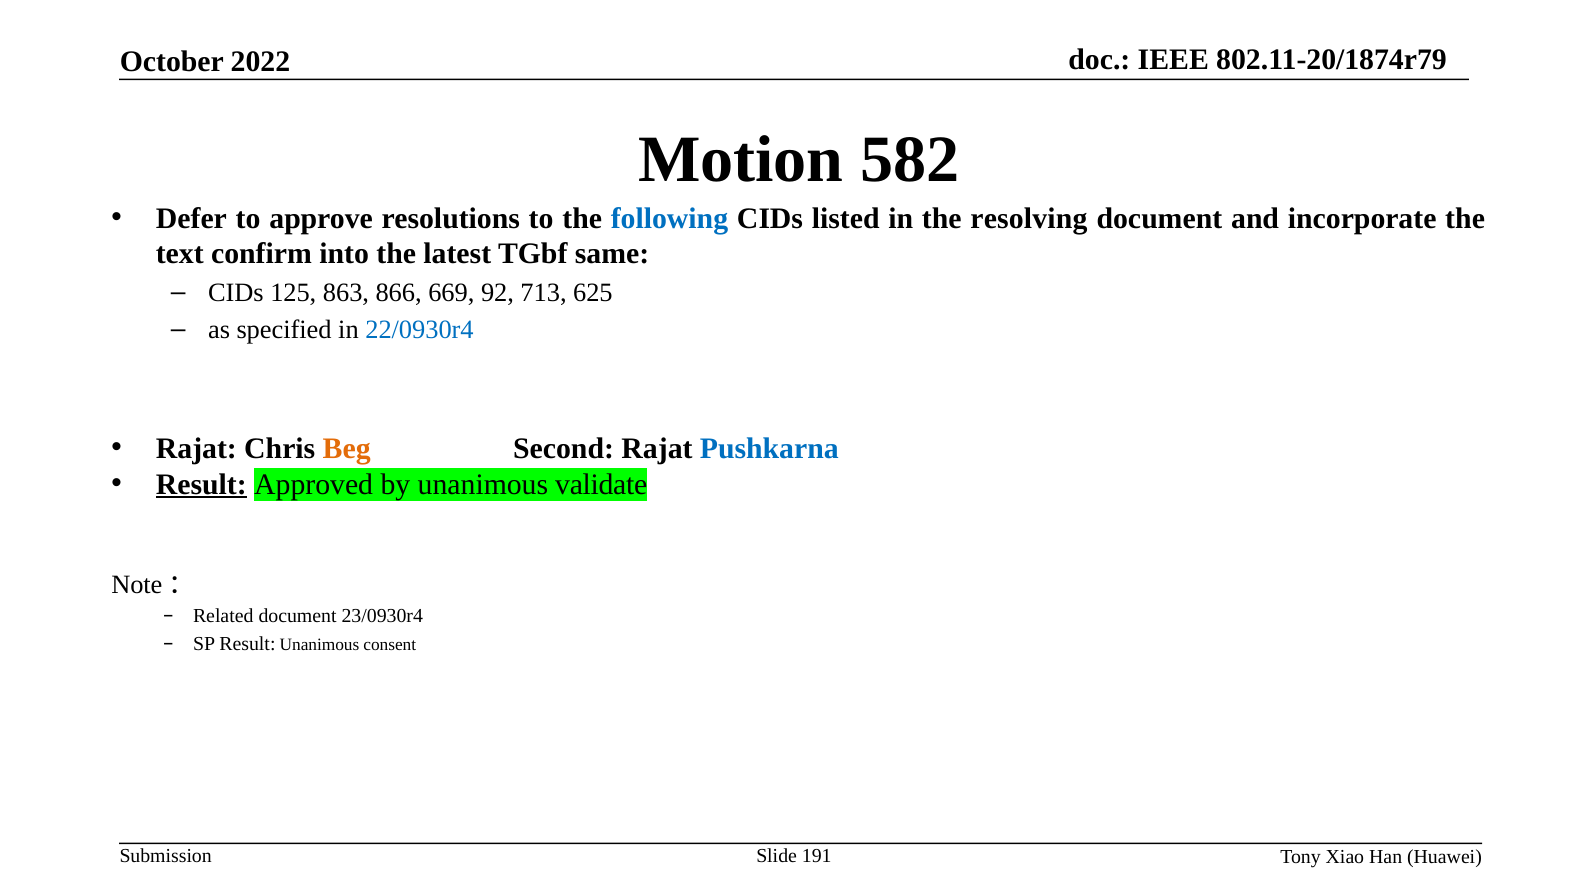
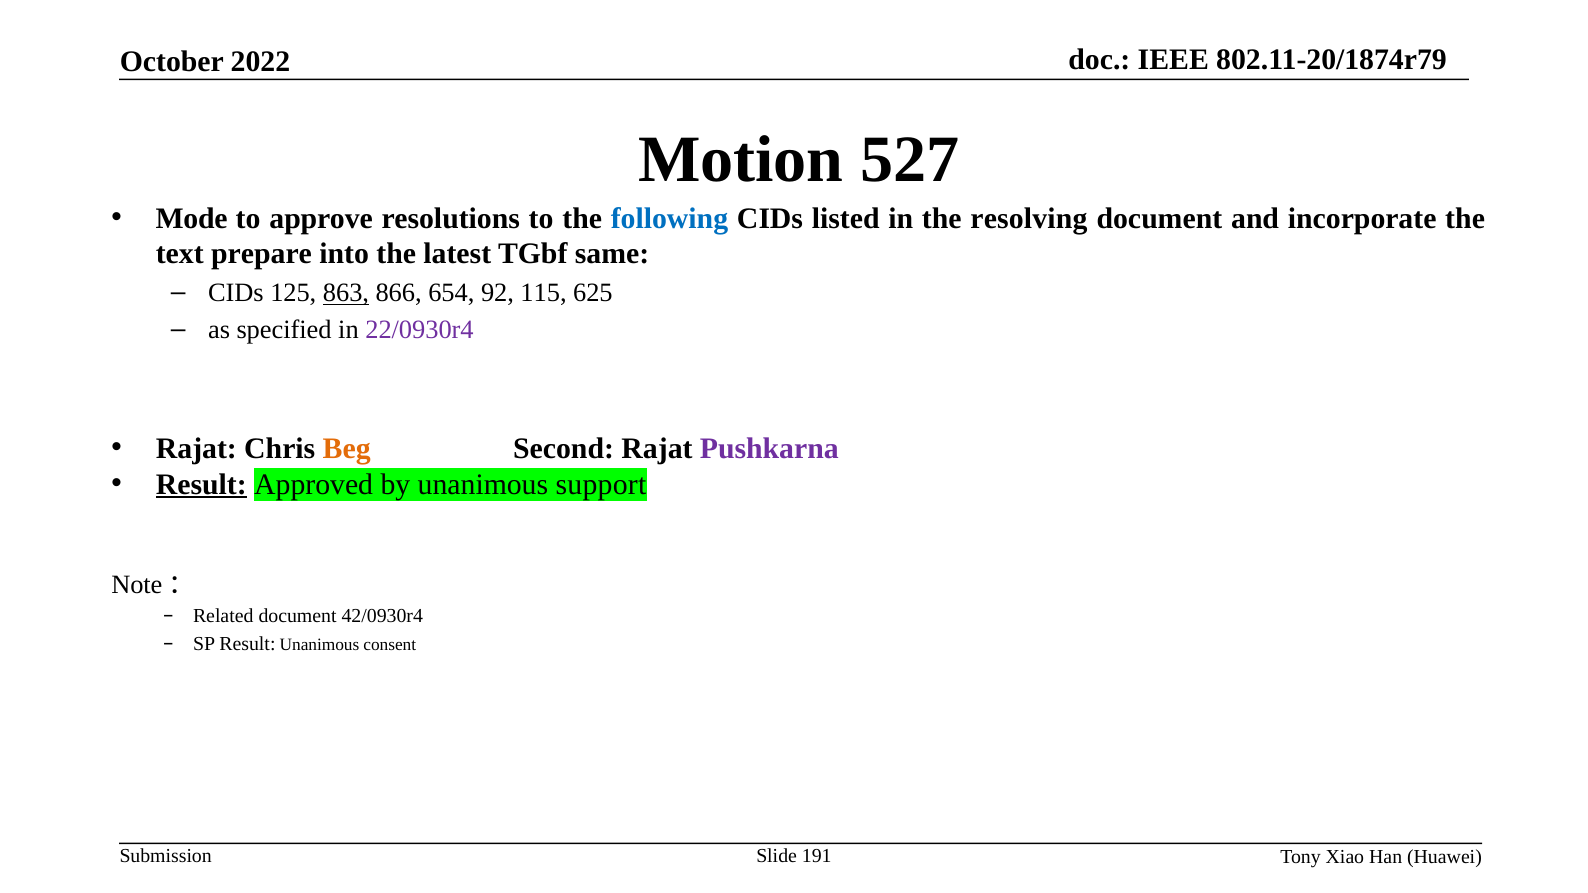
582: 582 -> 527 (910, 159)
Defer: Defer -> Mode (192, 218)
confirm: confirm -> prepare (261, 254)
863 underline: none -> present (346, 293)
669: 669 -> 654 (451, 293)
713: 713 -> 115 (544, 293)
22/0930r4 colour: blue -> purple (420, 330)
Pushkarna colour: blue -> purple (769, 449)
validate: validate -> support (601, 484)
23/0930r4: 23/0930r4 -> 42/0930r4 (382, 616)
